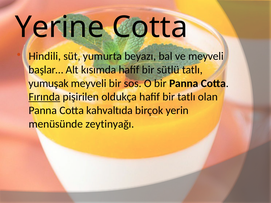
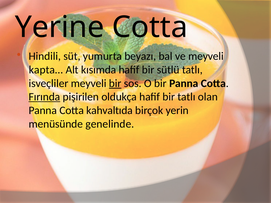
başlar…: başlar… -> kapta… (46, 70)
yumuşak: yumuşak -> isveçliler (49, 83)
bir underline: none -> present (115, 83)
zeytinyağı: zeytinyağı -> genelinde (110, 124)
